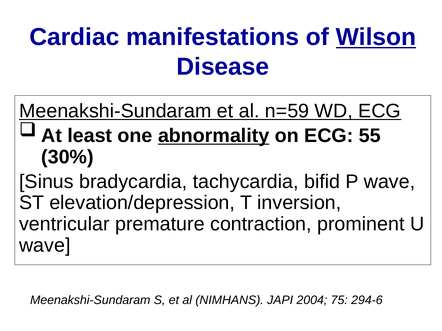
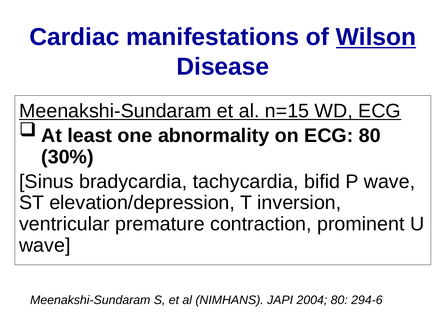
n=59: n=59 -> n=15 (287, 111)
abnormality underline: present -> none (214, 136)
ECG 55: 55 -> 80 (370, 136)
2004 75: 75 -> 80 (339, 300)
